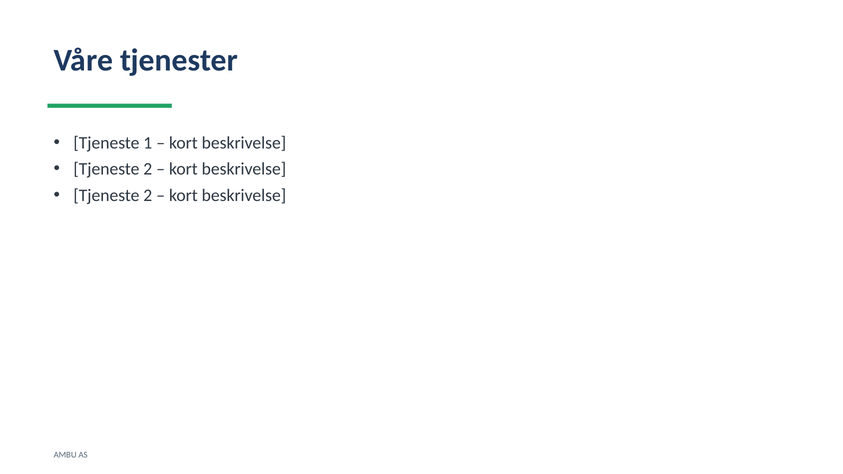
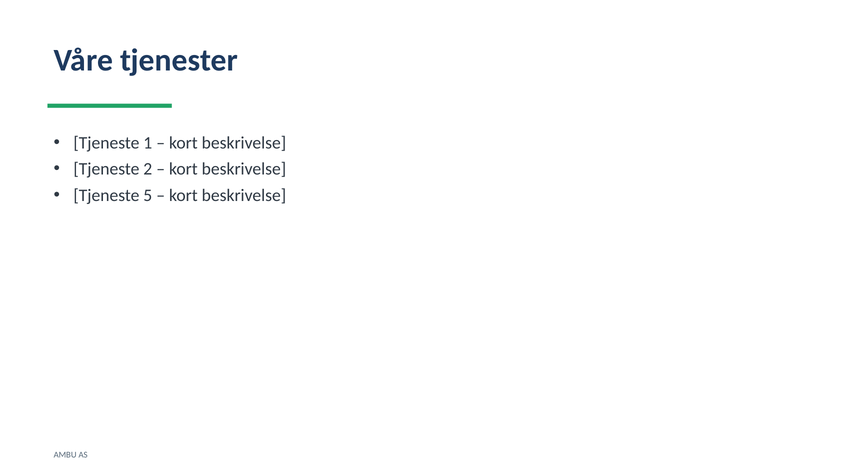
2: 2 -> 5 (148, 195)
